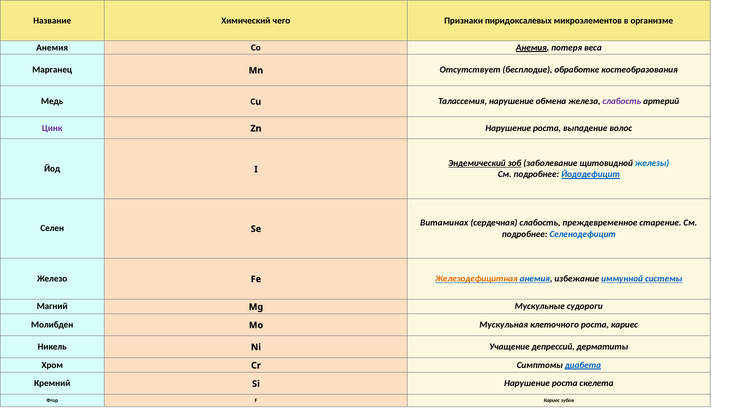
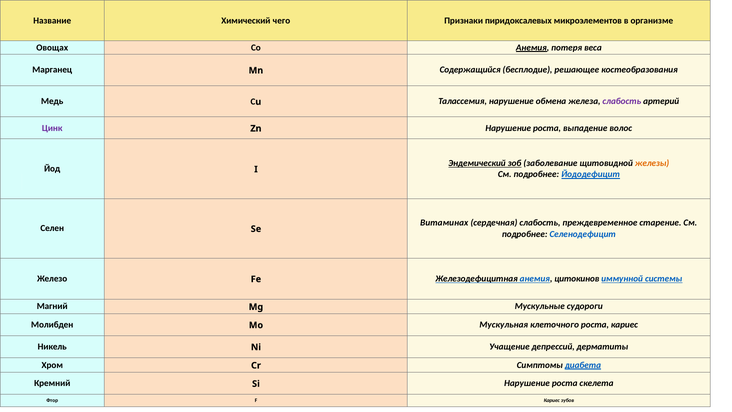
Анемия: Анемия -> Овощах (52, 48)
Отсутствует: Отсутствует -> Содержащийся (470, 70)
обработке: обработке -> решающее (577, 70)
железы colour: blue -> orange (652, 163)
Железодефицитная colour: orange -> black (477, 279)
избежание: избежание -> цитокинов (577, 279)
